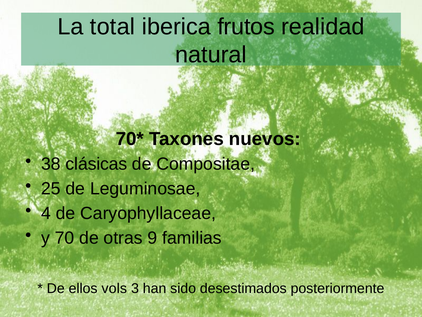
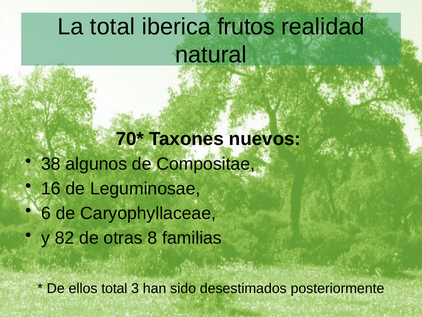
clásicas: clásicas -> algunos (96, 164)
25: 25 -> 16 (51, 189)
4: 4 -> 6 (46, 213)
70: 70 -> 82 (65, 238)
9: 9 -> 8 (152, 238)
ellos vols: vols -> total (114, 288)
